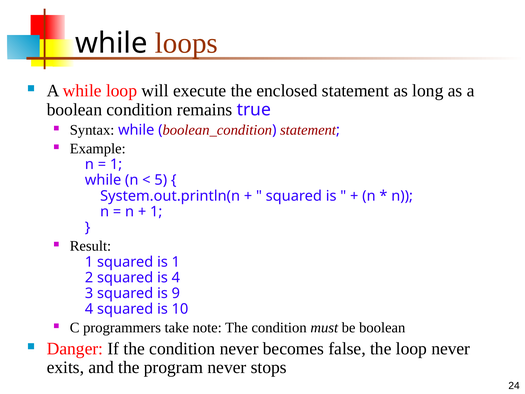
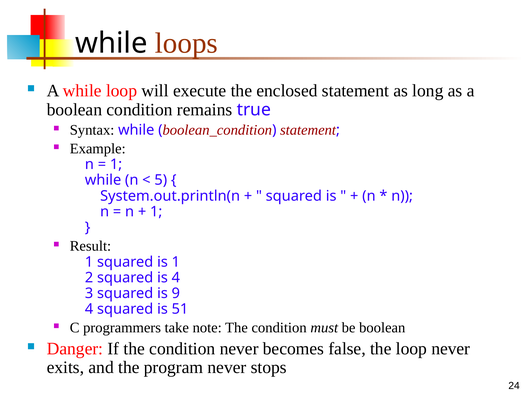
10: 10 -> 51 (180, 309)
